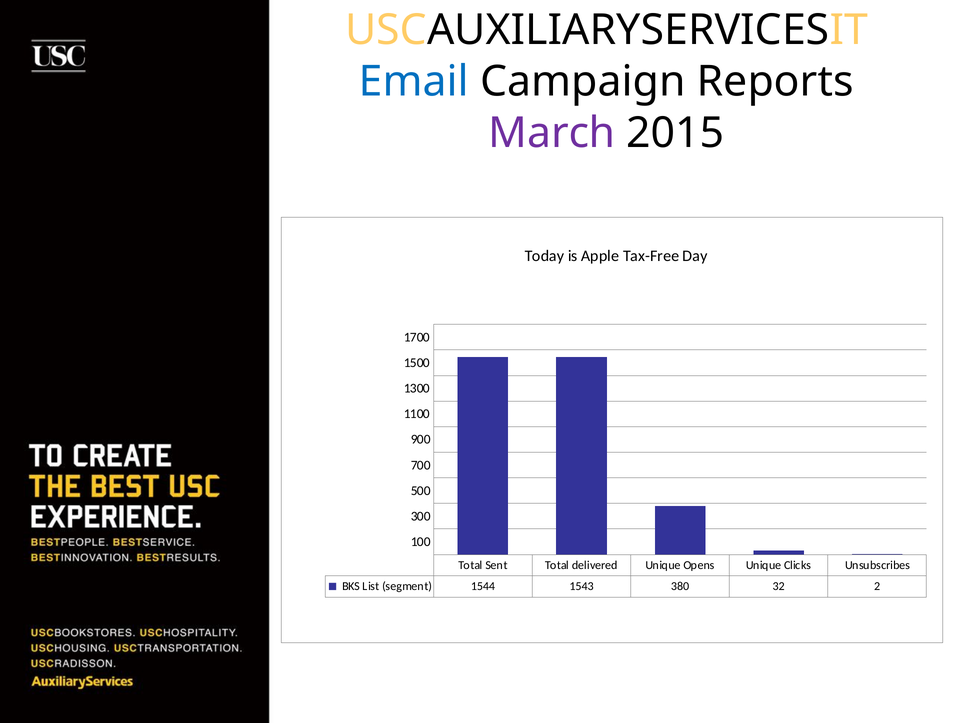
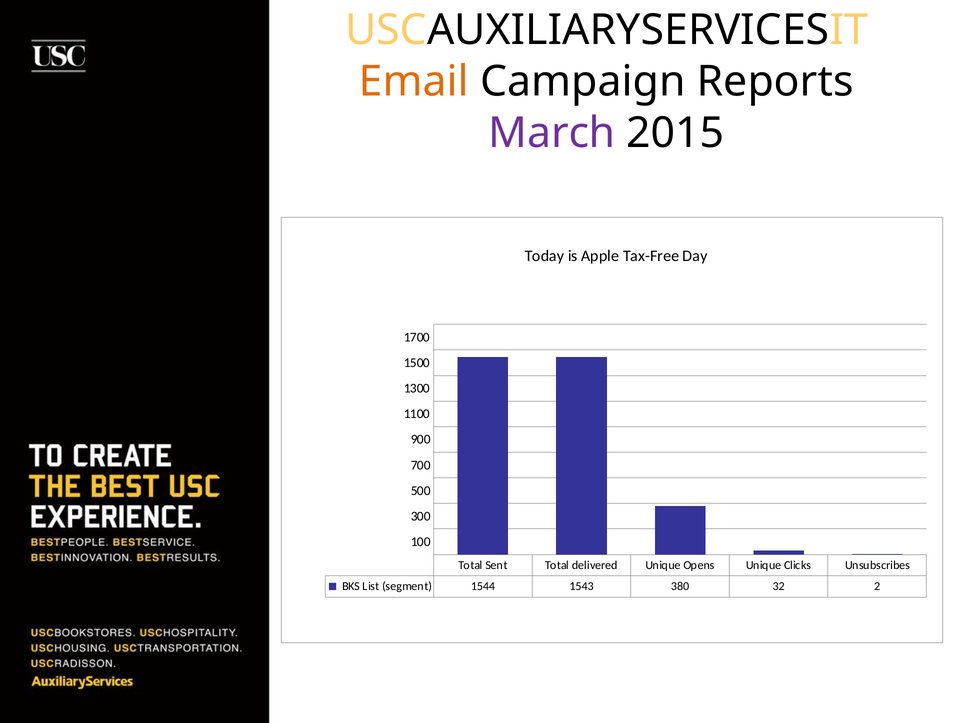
Email colour: blue -> orange (414, 82)
